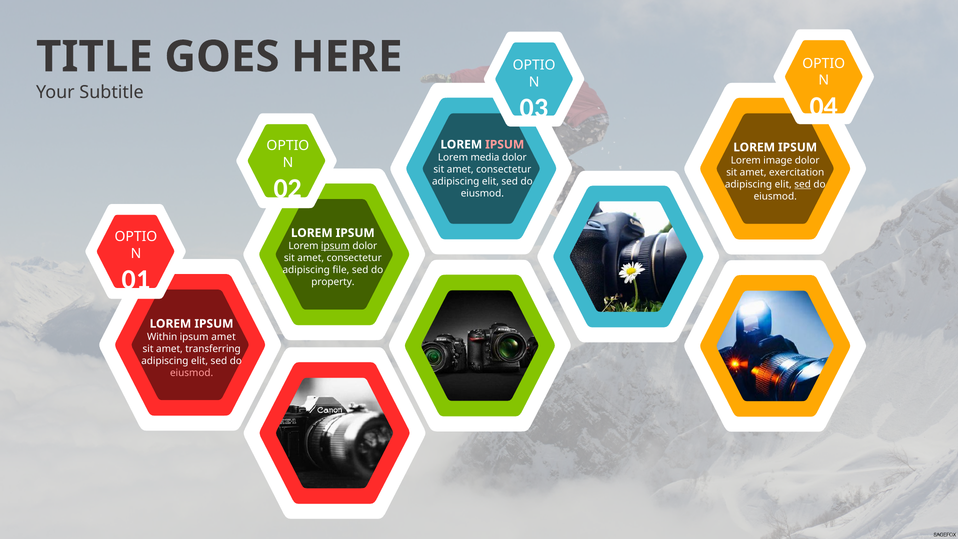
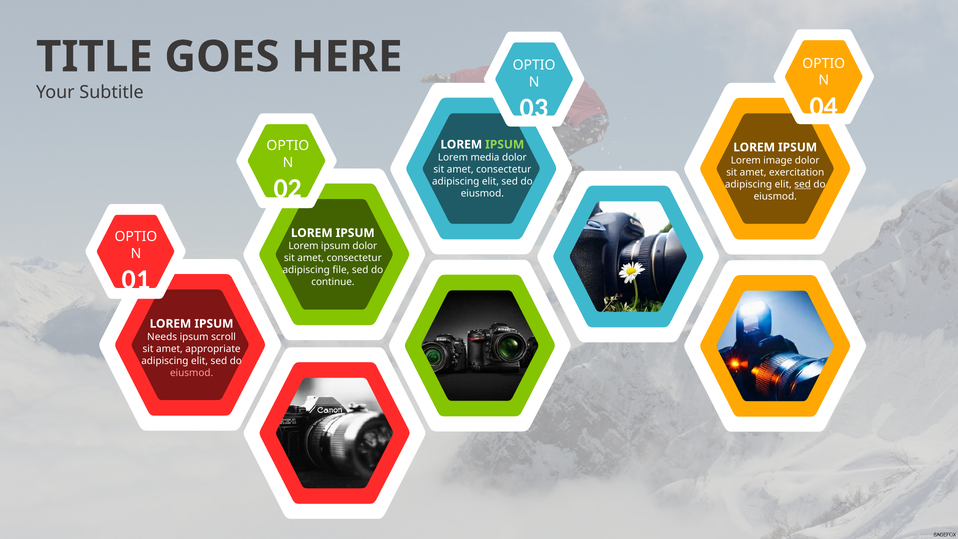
IPSUM colour: pink -> light green (505, 144)
ipsum underline: present -> none (335, 246)
property: property -> continue (333, 282)
Within: Within -> Needs (162, 337)
ipsum amet: amet -> scroll (224, 337)
transferring: transferring -> appropriate (213, 349)
